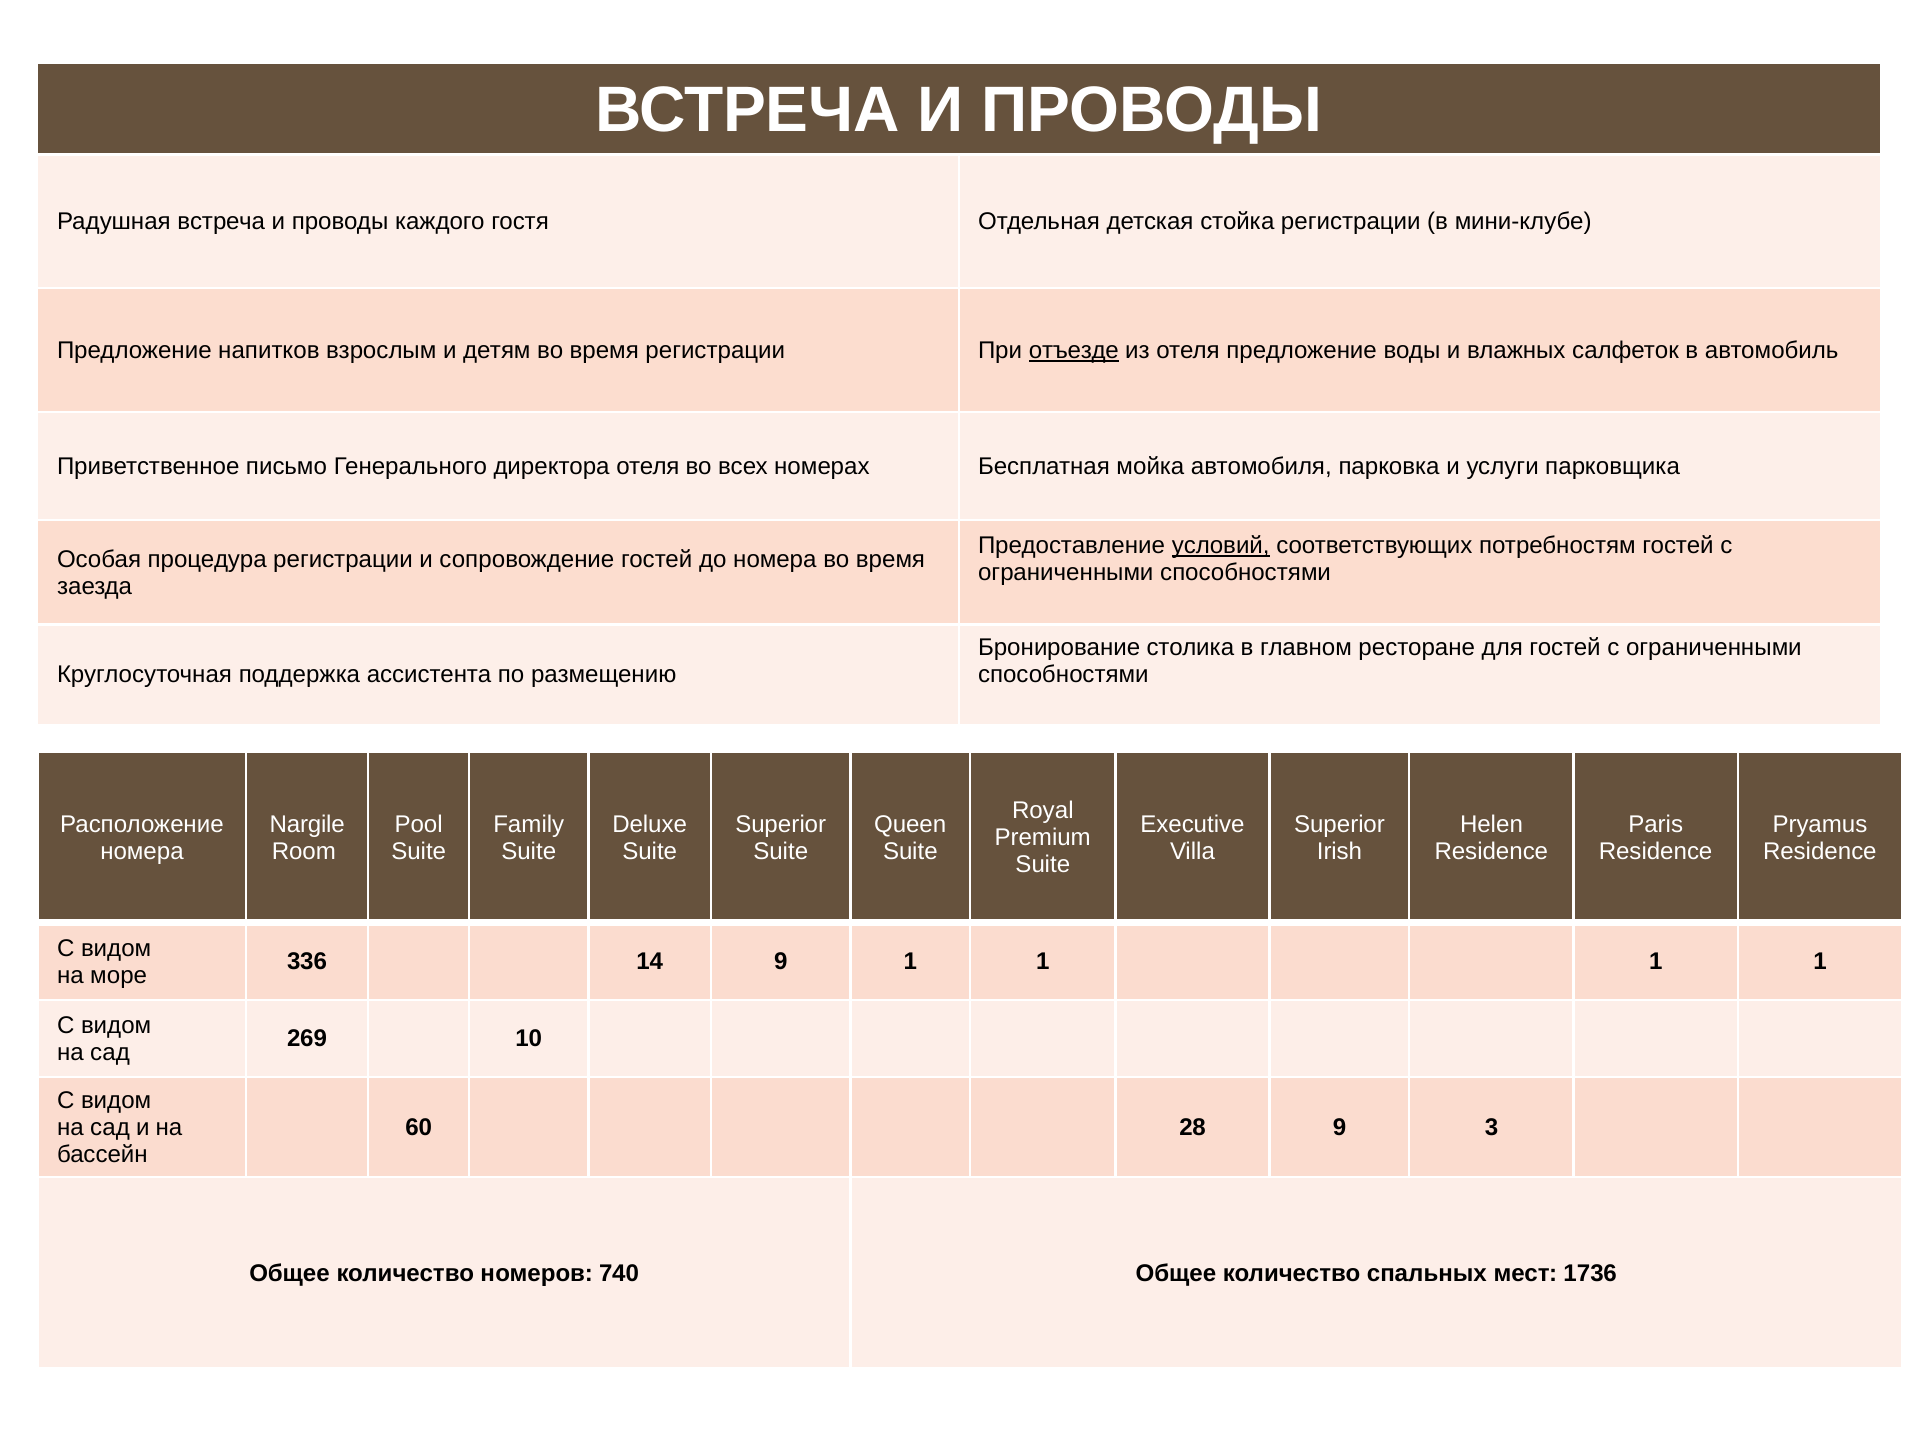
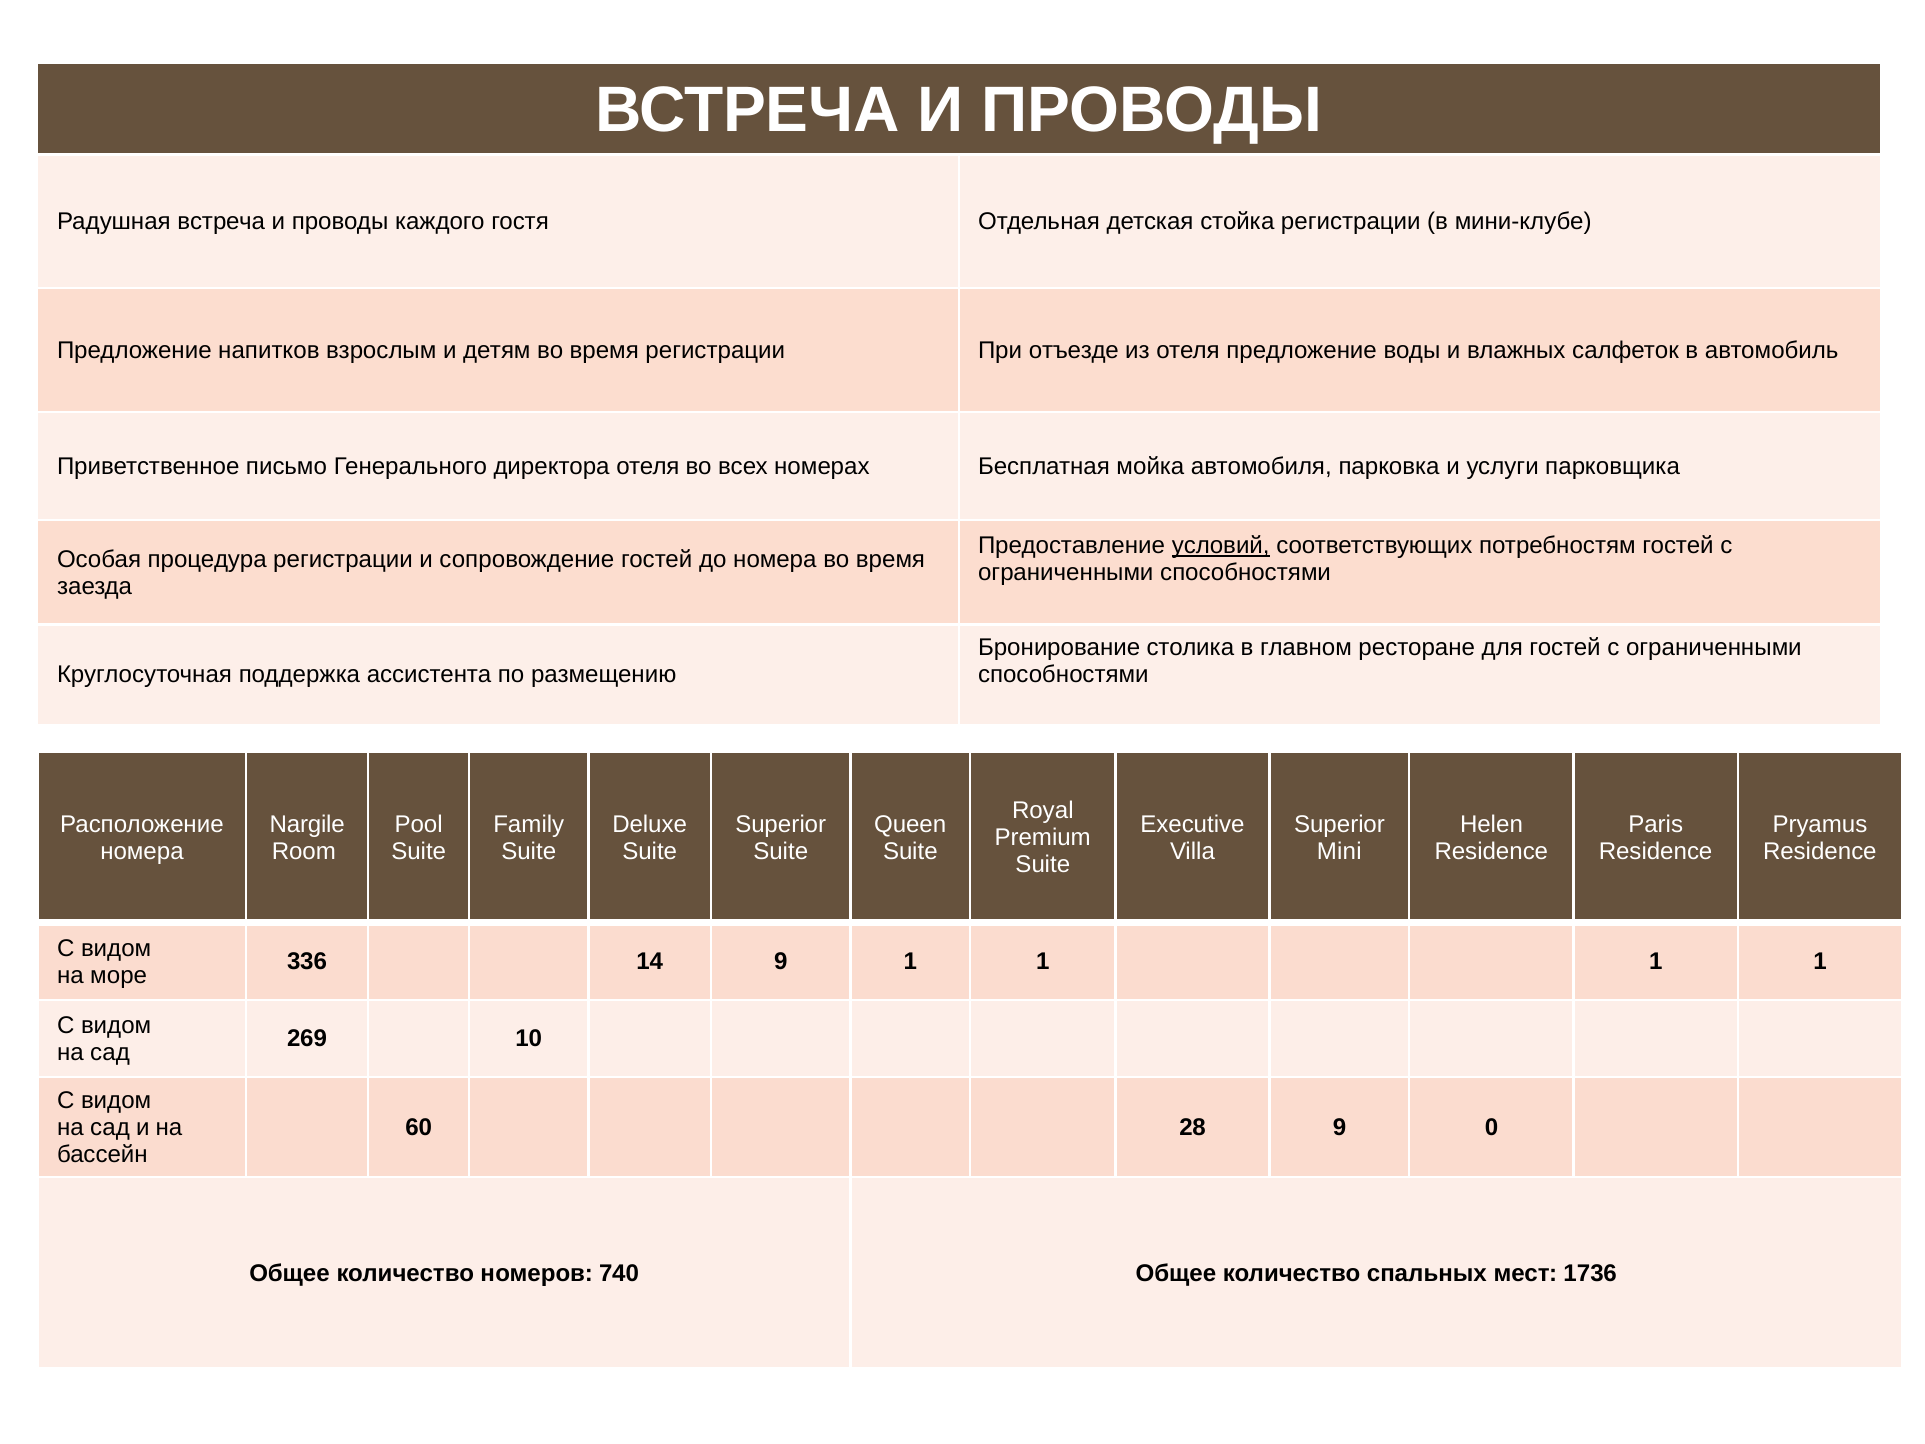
отъезде underline: present -> none (1074, 350)
Irish: Irish -> Mini (1339, 851)
3: 3 -> 0 (1492, 1127)
